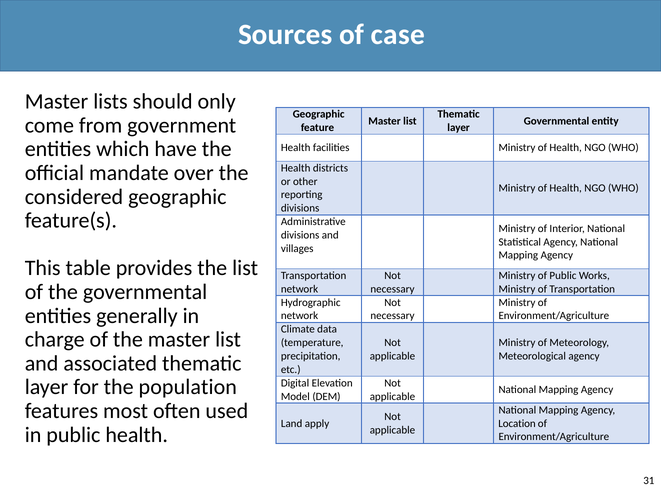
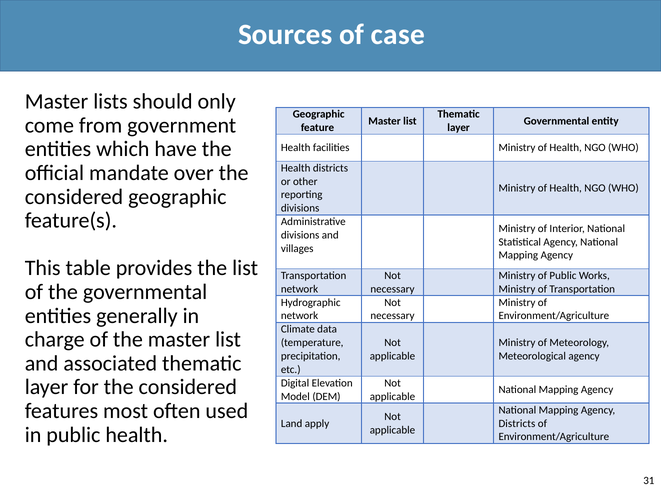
for the population: population -> considered (188, 387)
Location: Location -> Districts (517, 423)
